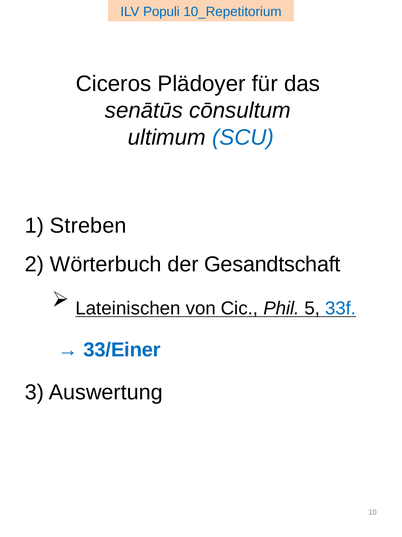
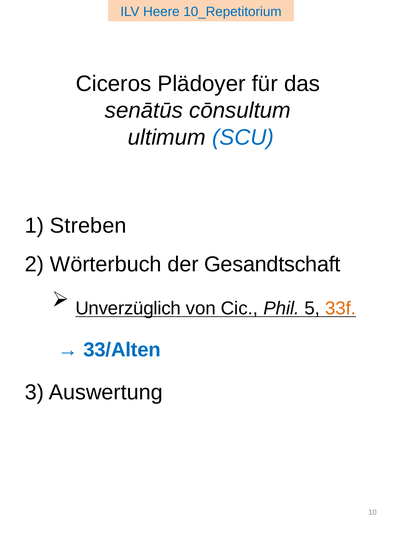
Populi: Populi -> Heere (161, 12)
Lateinischen: Lateinischen -> Unverzüglich (128, 308)
33f colour: blue -> orange (341, 308)
33/Einer: 33/Einer -> 33/Alten (122, 349)
